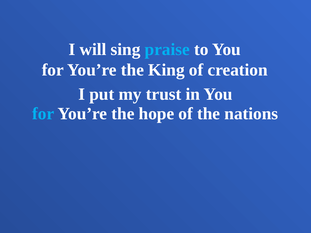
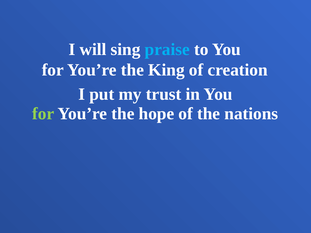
for colour: light blue -> light green (43, 114)
